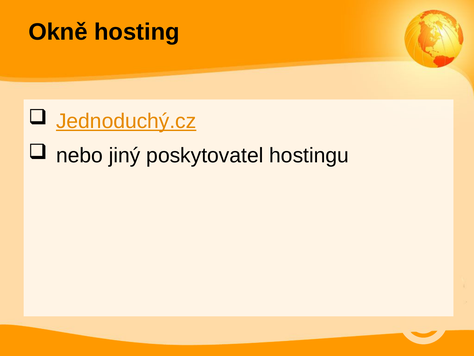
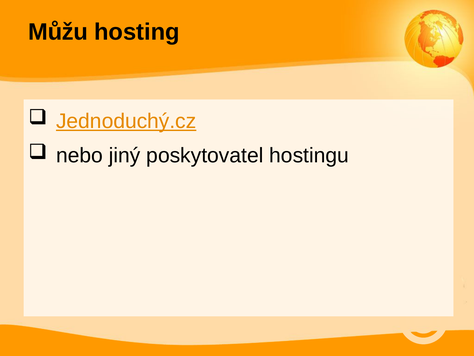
Okně: Okně -> Můžu (58, 32)
